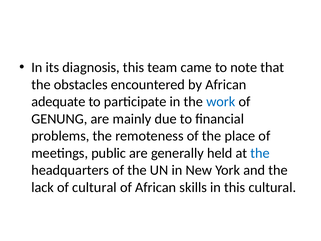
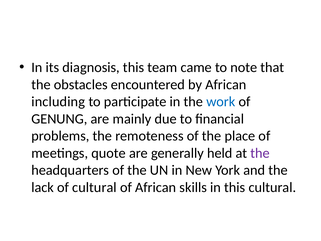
adequate: adequate -> including (58, 102)
public: public -> quote (109, 153)
the colour: blue -> purple (260, 153)
